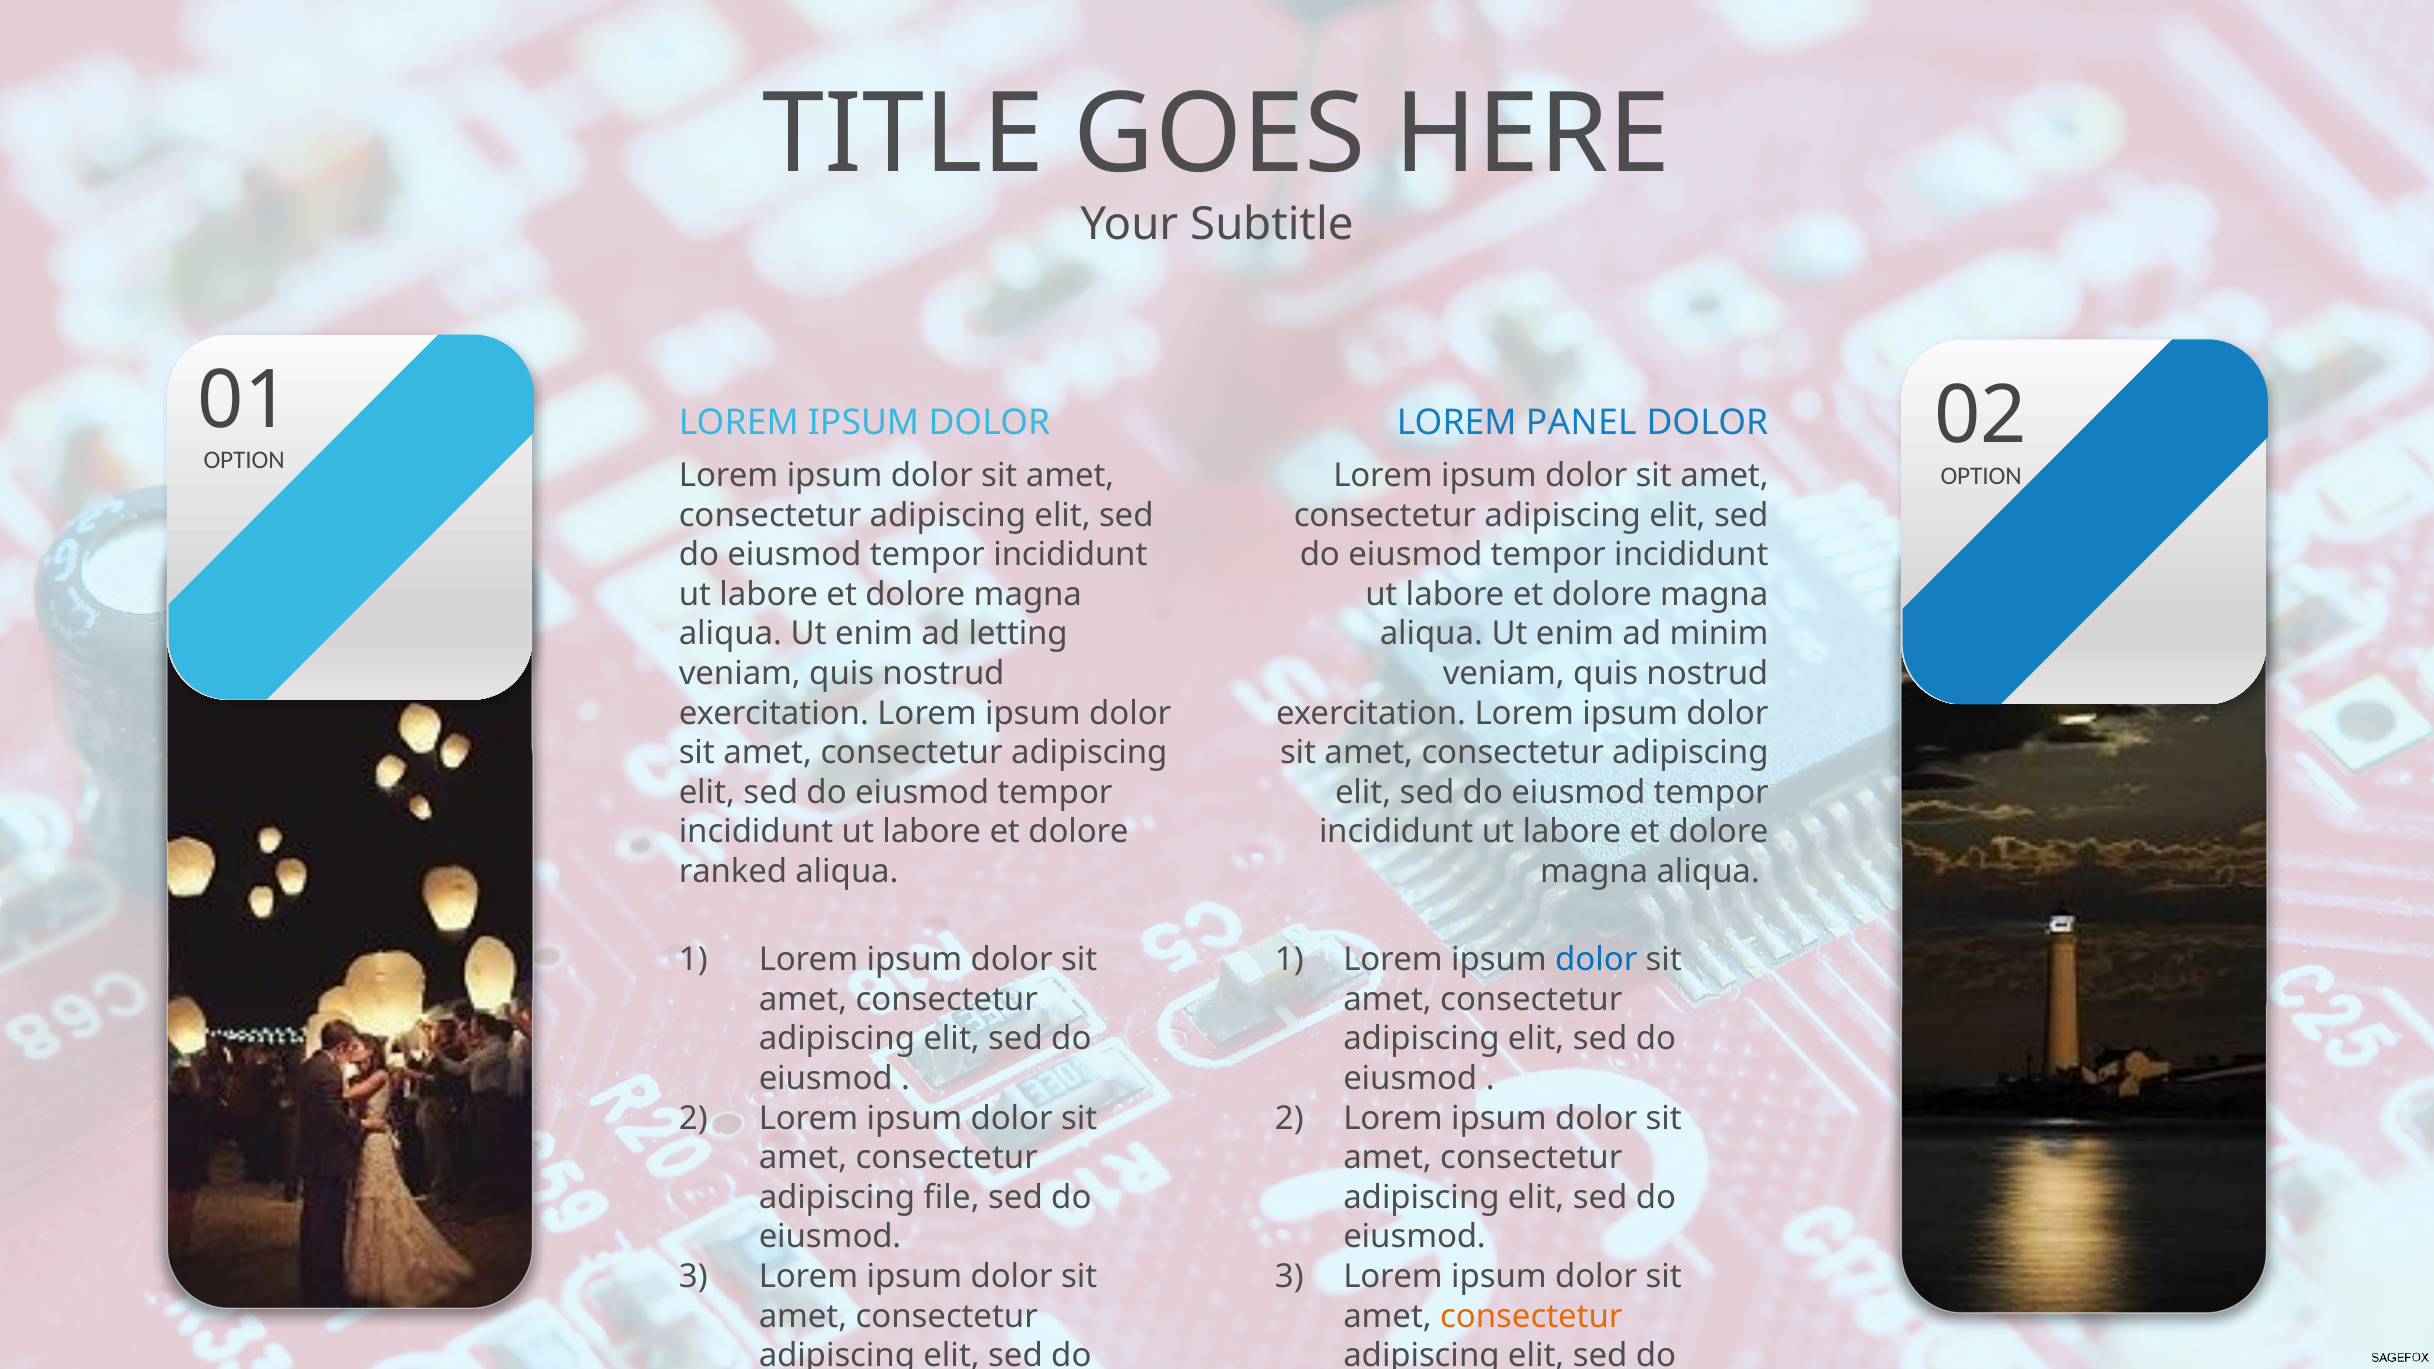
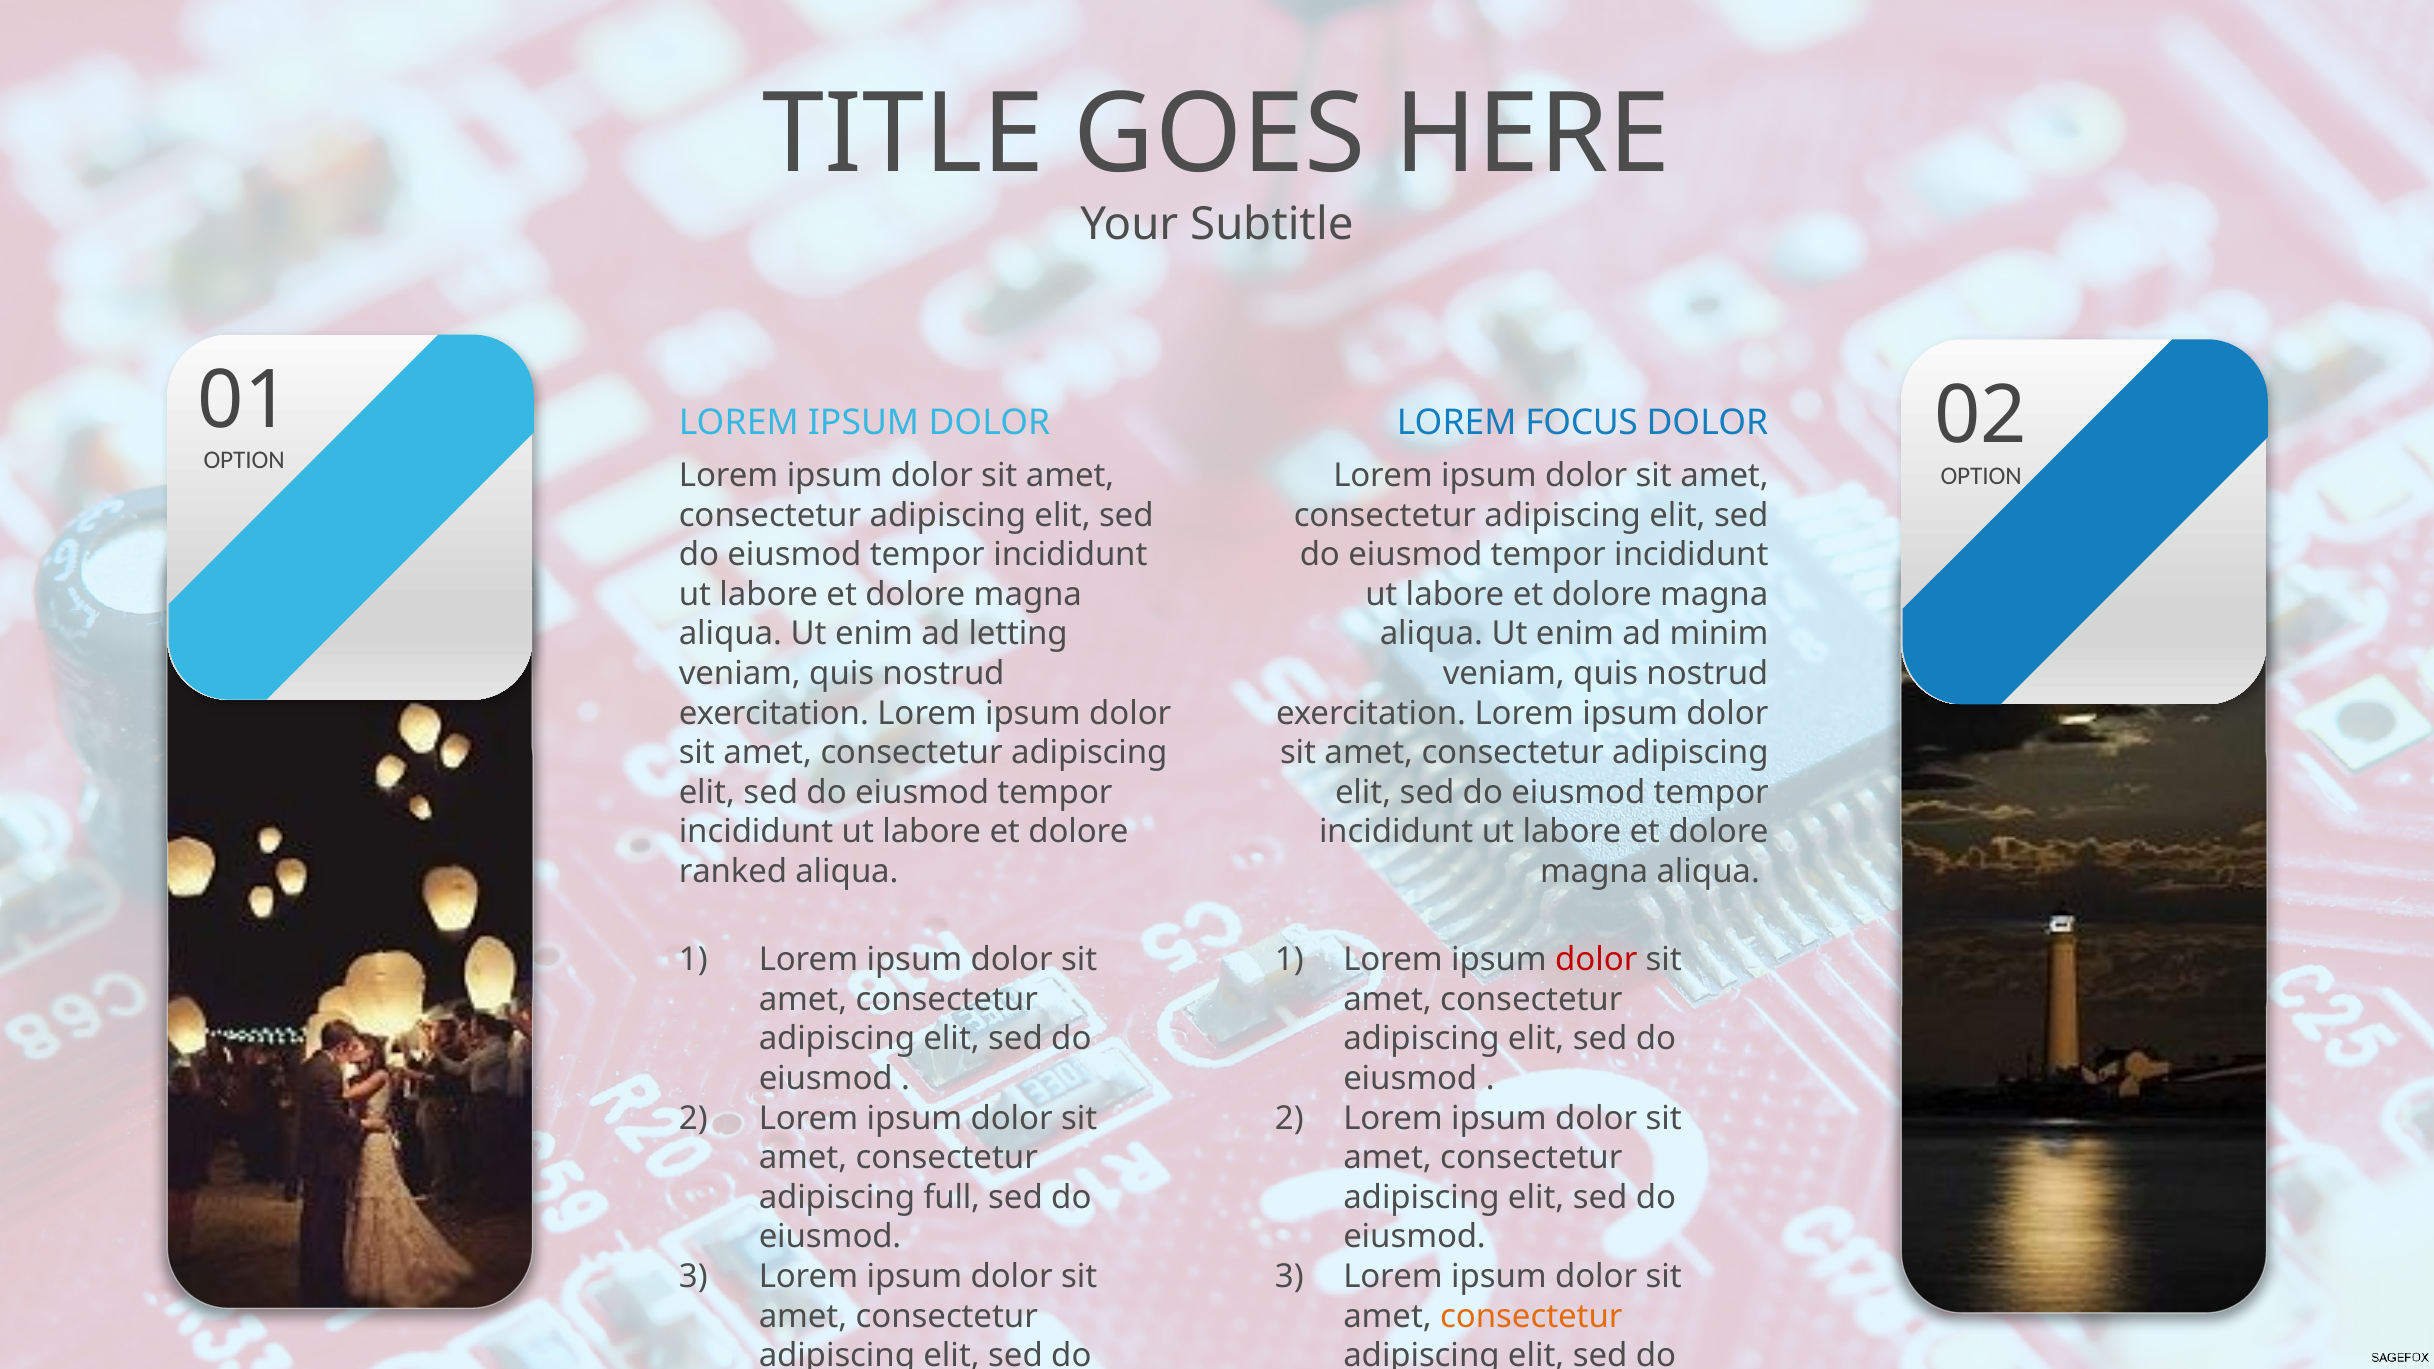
PANEL: PANEL -> FOCUS (1582, 423)
dolor colour: blue -> red (1596, 960)
file: file -> full (952, 1198)
